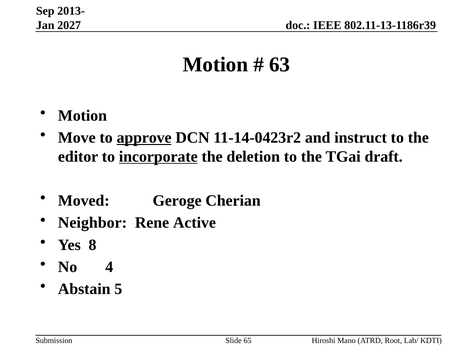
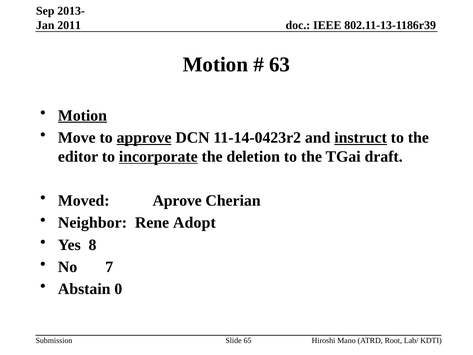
2027: 2027 -> 2011 (69, 25)
Motion underline: none -> present (82, 115)
instruct underline: none -> present (361, 137)
Geroge: Geroge -> Aprove (177, 201)
Active: Active -> Adopt (194, 223)
4: 4 -> 7 (109, 267)
5: 5 -> 0 (118, 289)
